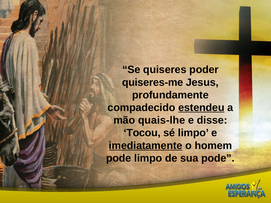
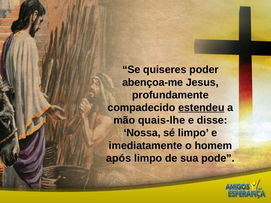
quiseres-me: quiseres-me -> abençoa-me (153, 82)
Tocou: Tocou -> Nossa (142, 133)
imediatamente underline: present -> none (146, 146)
pode: pode -> após (119, 158)
